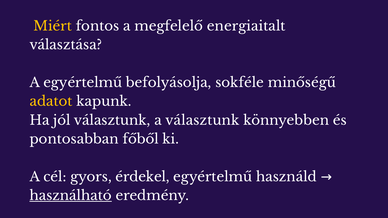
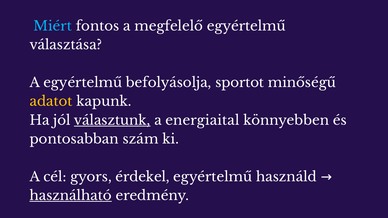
Miért colour: yellow -> light blue (53, 26)
megfelelő energiaitalt: energiaitalt -> egyértelmű (246, 26)
sokféle: sokféle -> sportot (240, 83)
választunk underline: none -> present (112, 120)
a választunk: választunk -> energiaital (202, 120)
főből: főből -> szám (141, 139)
